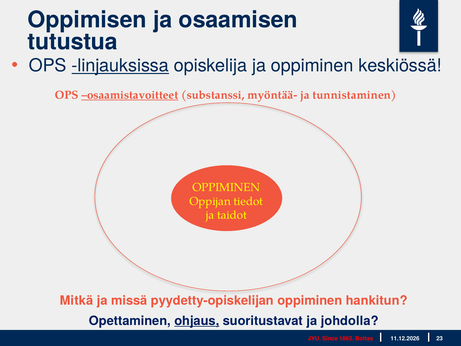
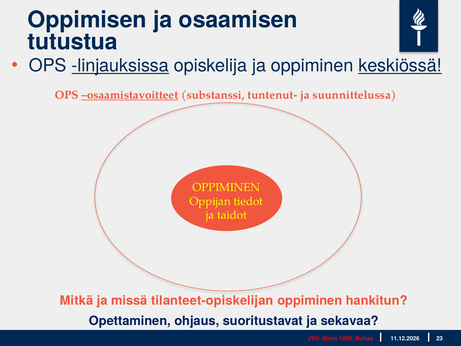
keskiössä underline: none -> present (400, 66)
myöntää-: myöntää- -> tuntenut- (272, 95)
tunnistaminen: tunnistaminen -> suunnittelussa (355, 95)
pyydetty-opiskelijan: pyydetty-opiskelijan -> tilanteet-opiskelijan (212, 300)
ohjaus underline: present -> none (197, 321)
johdolla: johdolla -> sekavaa (350, 321)
